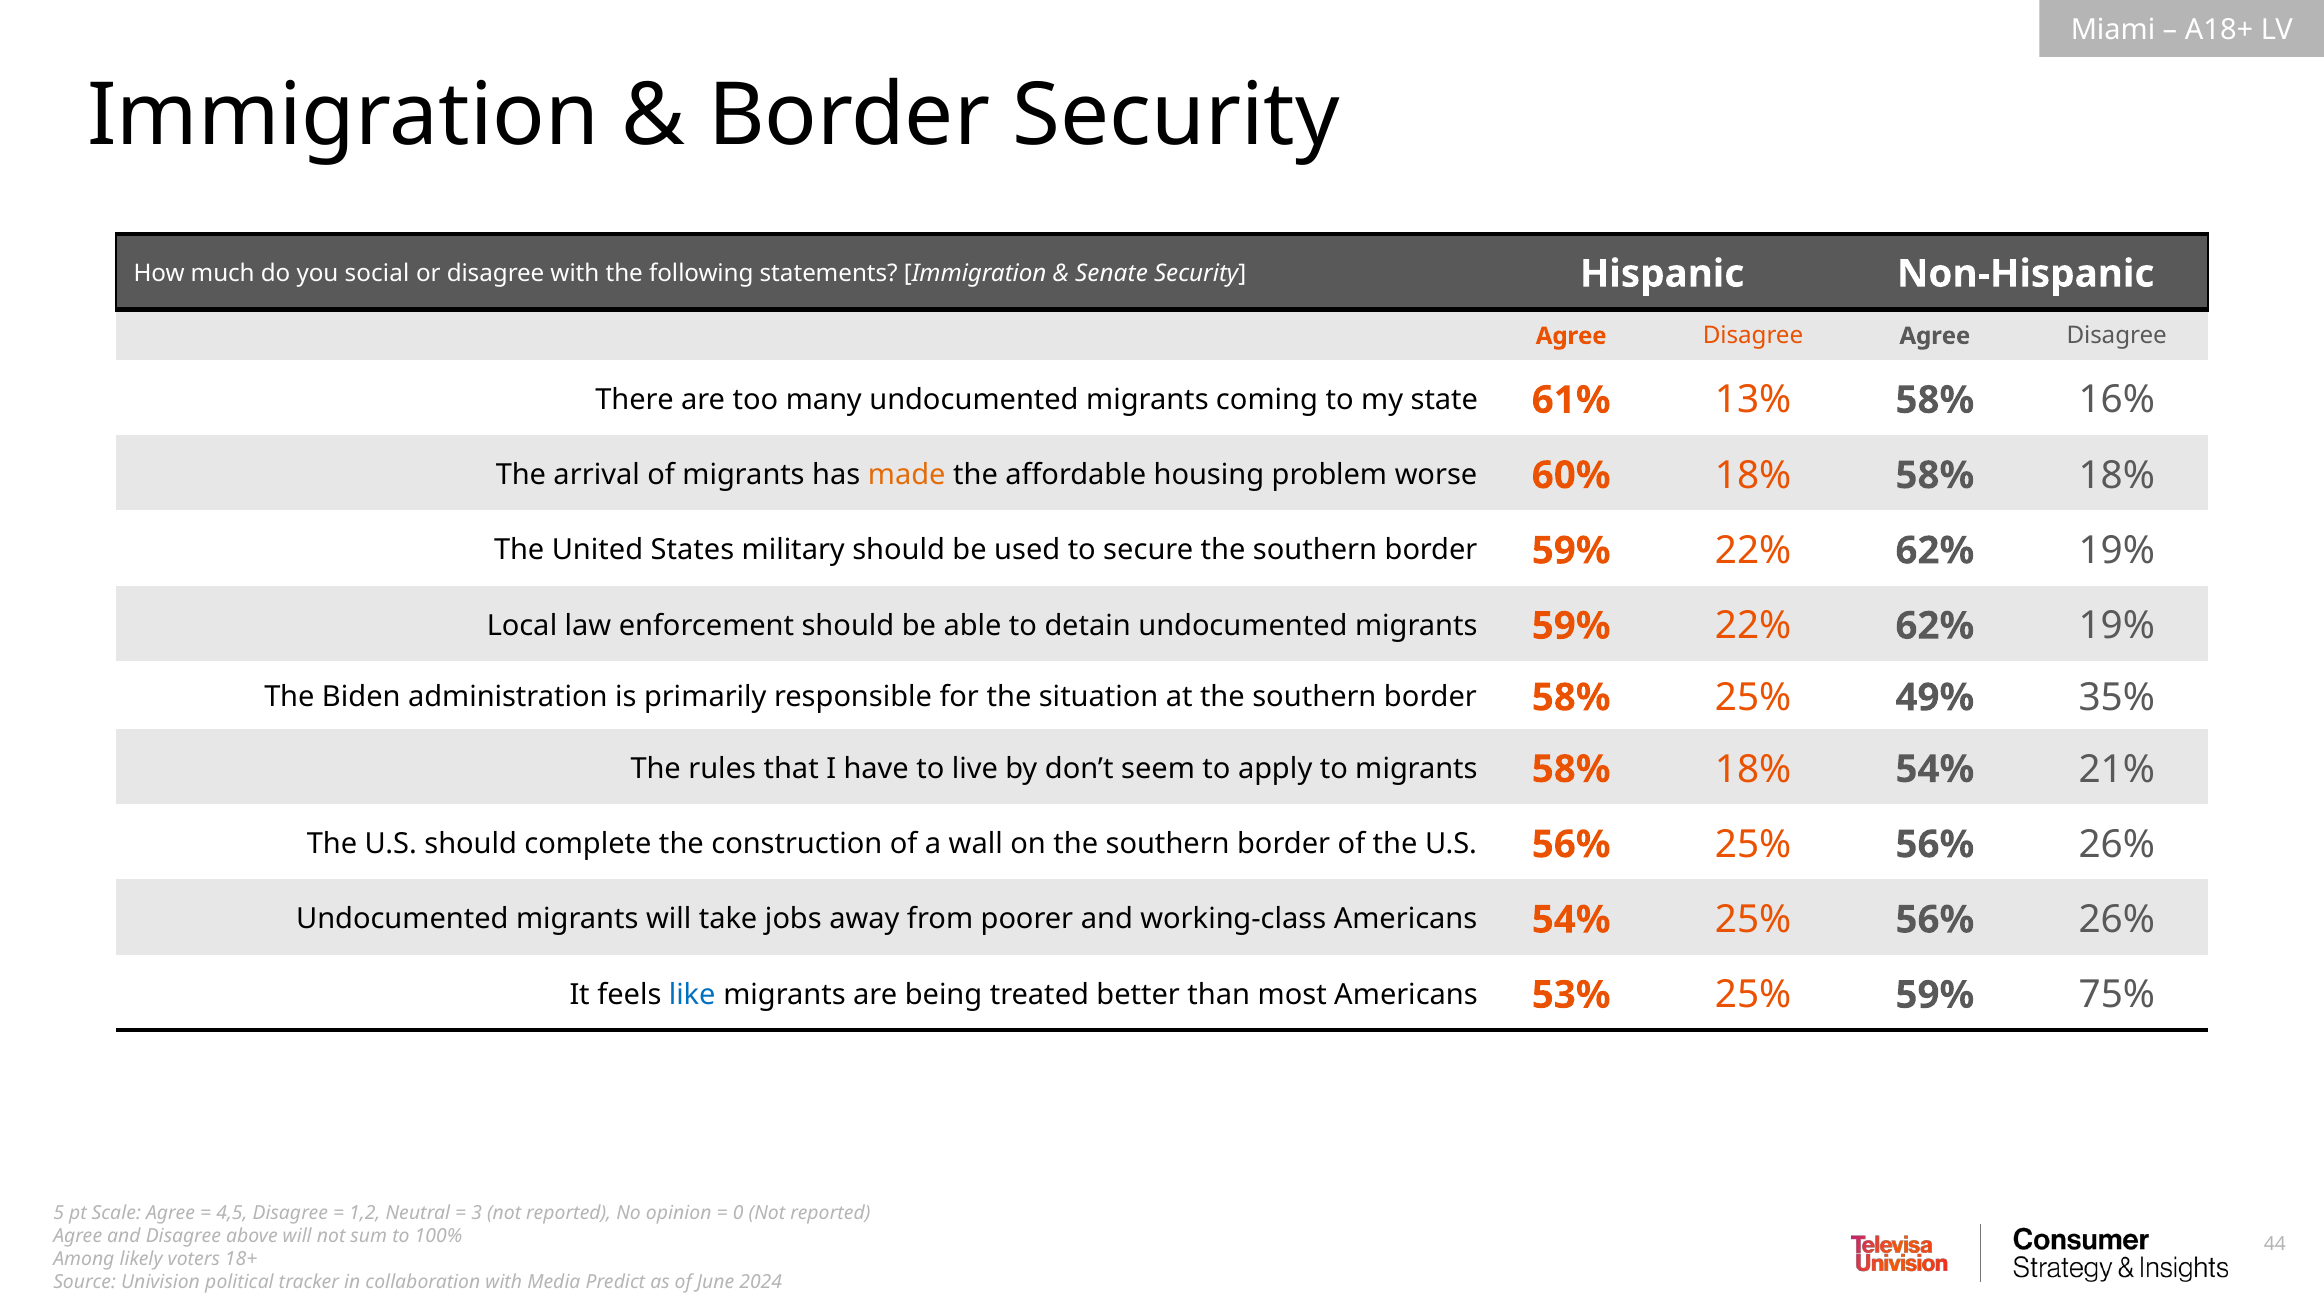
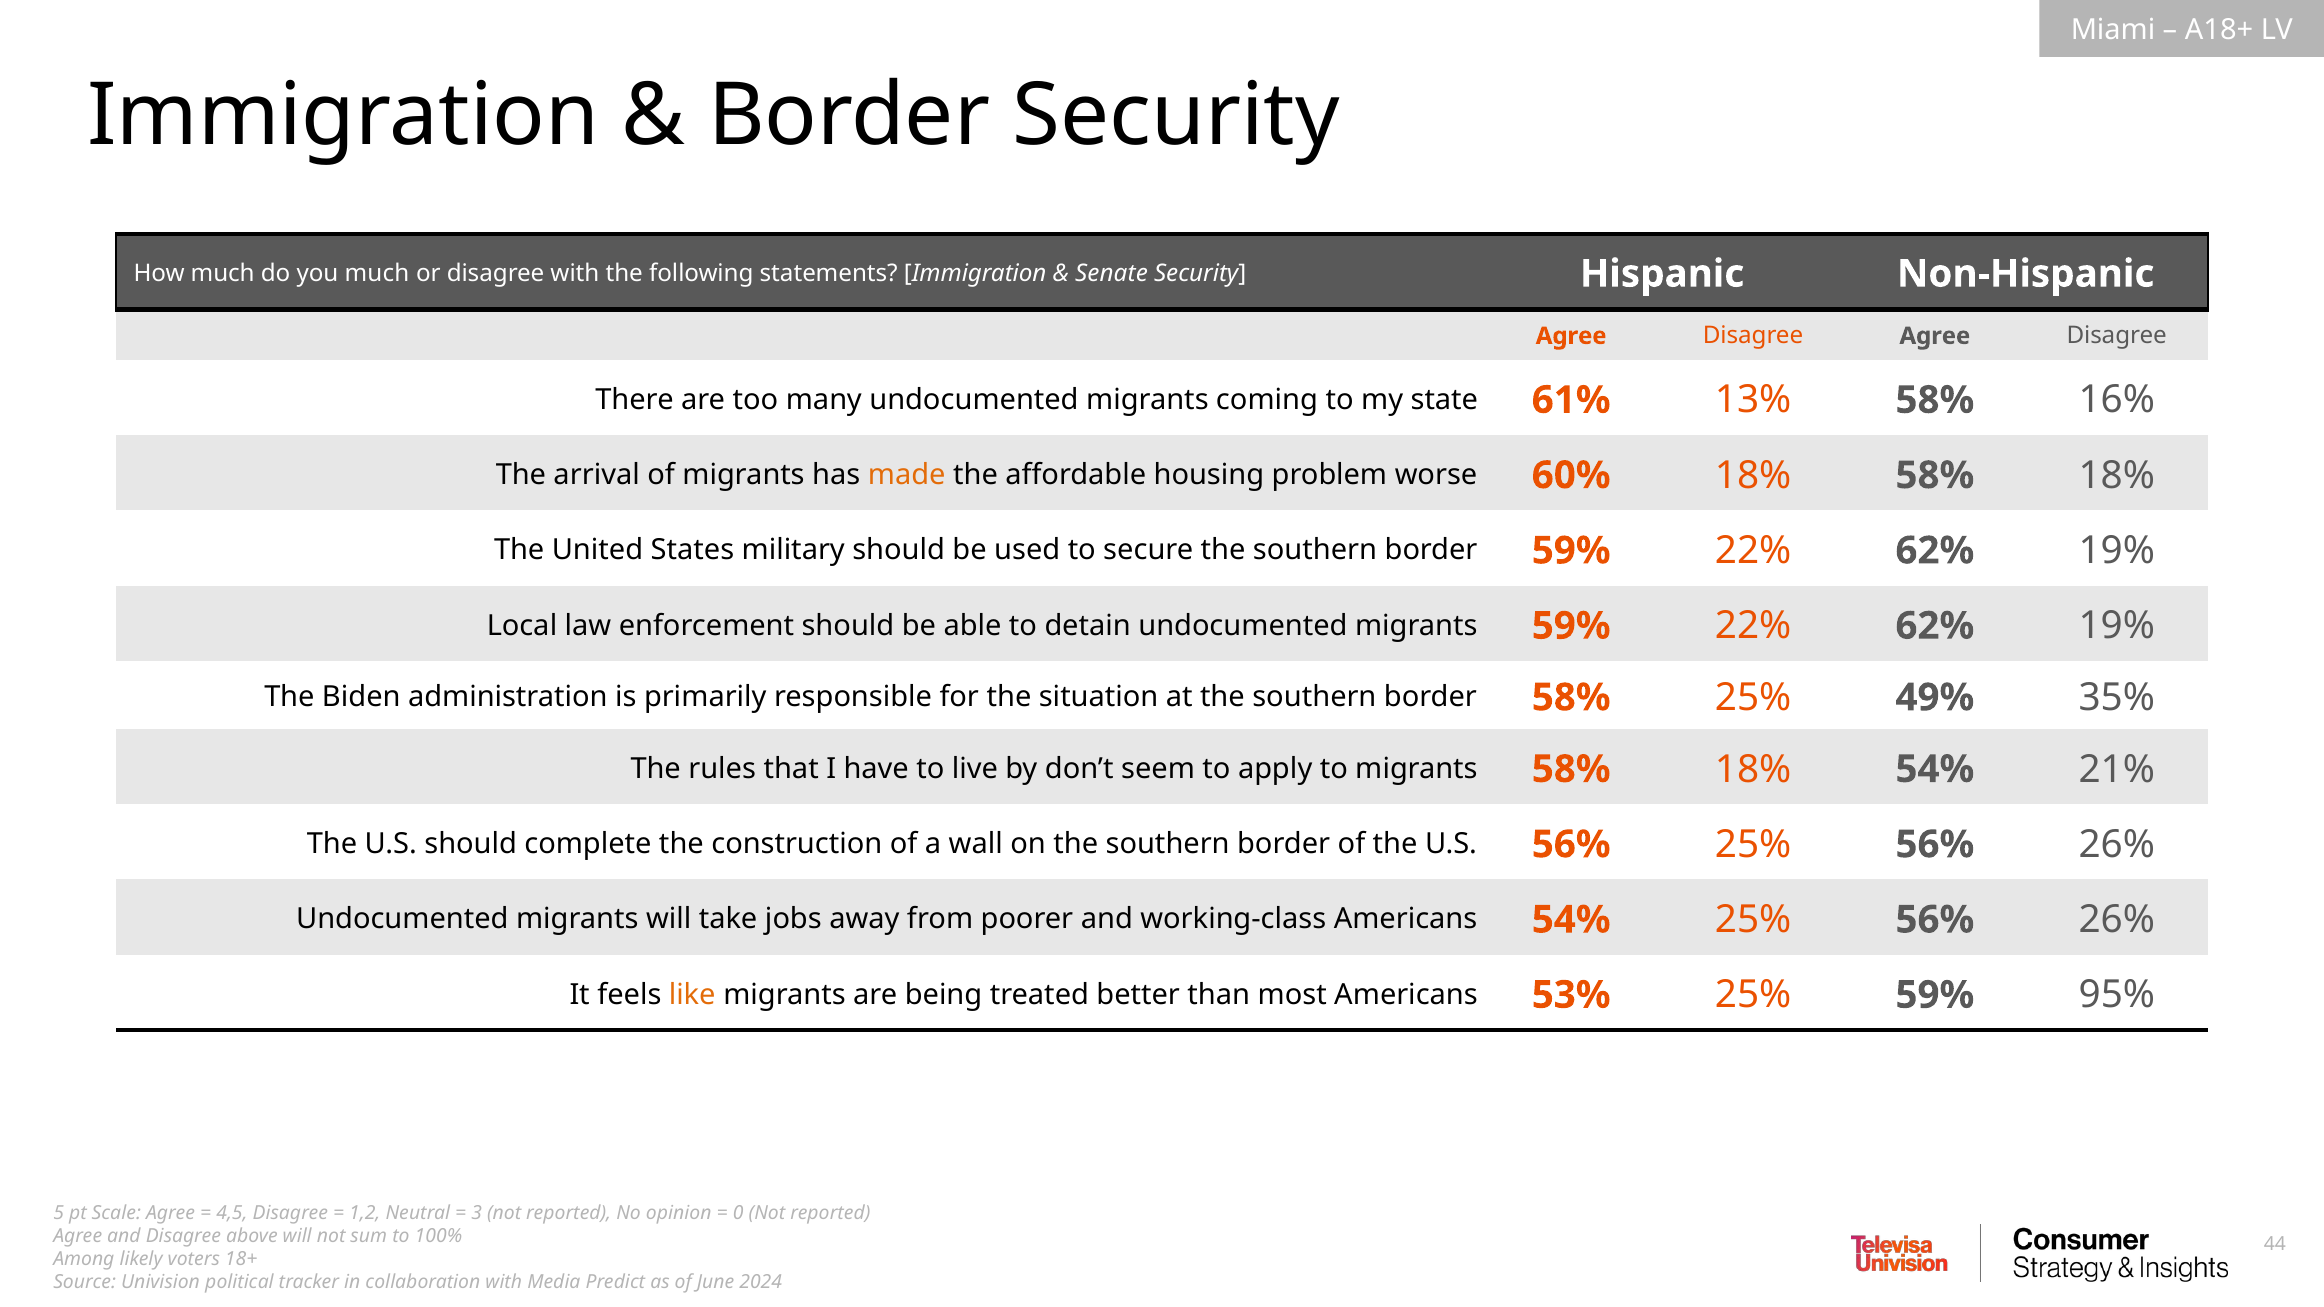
you social: social -> much (377, 273)
like colour: blue -> orange (692, 995)
75%: 75% -> 95% (2117, 995)
